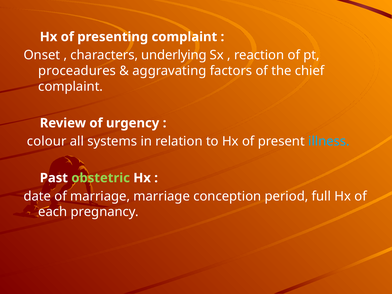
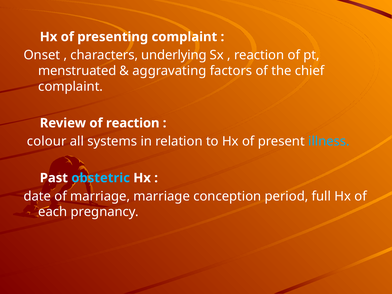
proceadures: proceadures -> menstruated (77, 71)
of urgency: urgency -> reaction (133, 123)
obstetric colour: light green -> light blue (101, 178)
